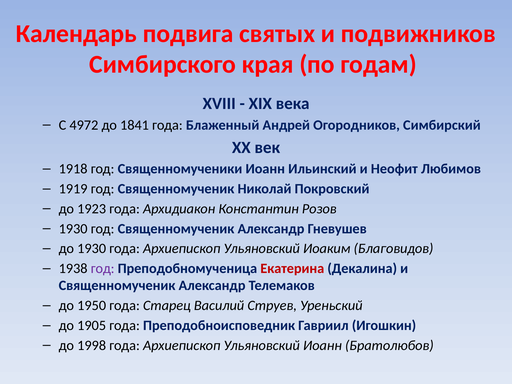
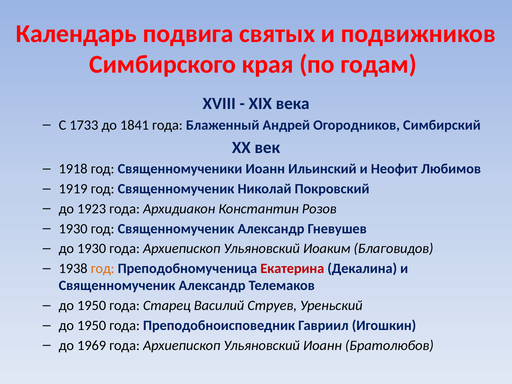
4972: 4972 -> 1733 (84, 125)
год colour: purple -> orange (103, 269)
1905: 1905 -> 1950 (92, 326)
1998: 1998 -> 1969 (92, 345)
